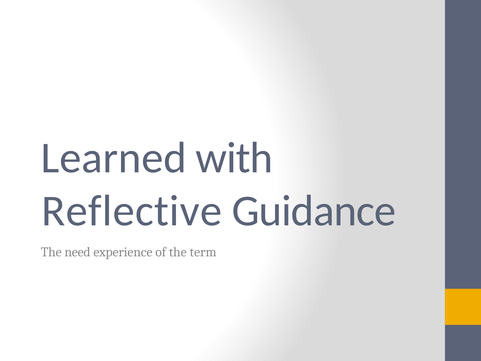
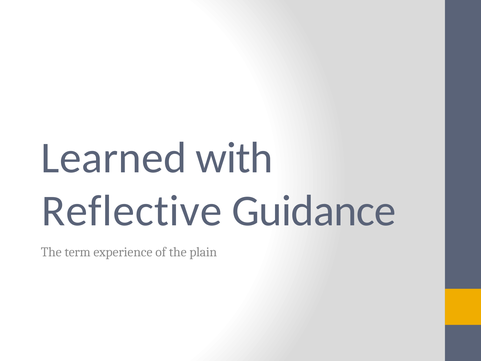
need: need -> term (78, 252)
term: term -> plain (203, 252)
